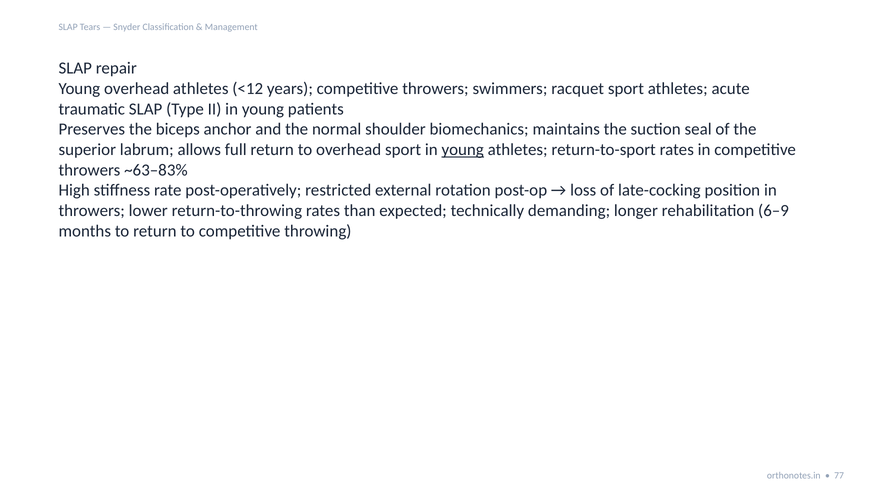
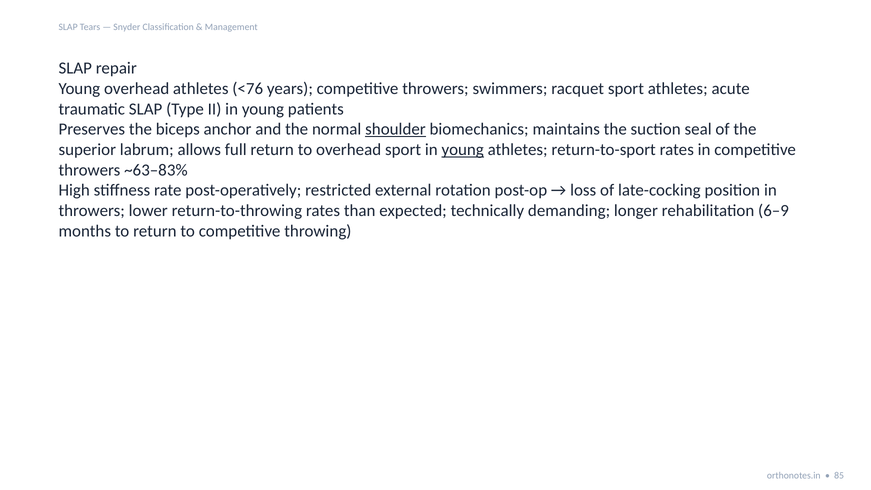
<12: <12 -> <76 (248, 89)
shoulder underline: none -> present (395, 129)
77: 77 -> 85 (839, 475)
